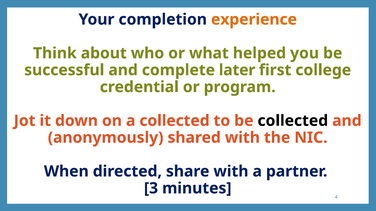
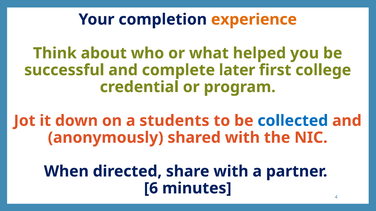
a collected: collected -> students (174, 121)
collected colour: black -> blue (293, 121)
3: 3 -> 6 (151, 189)
